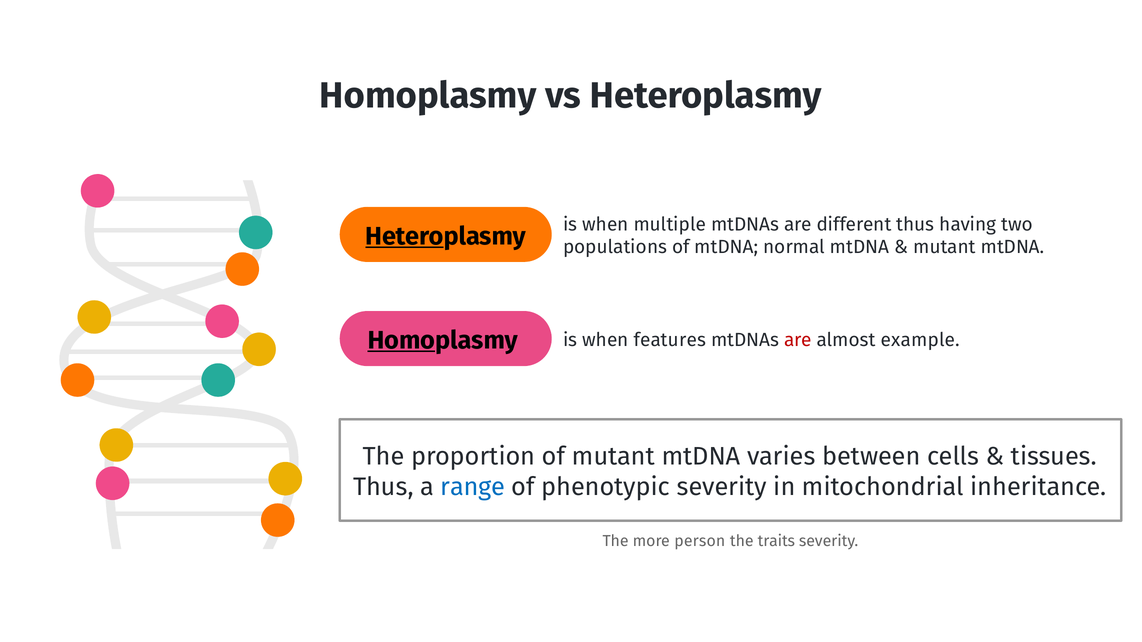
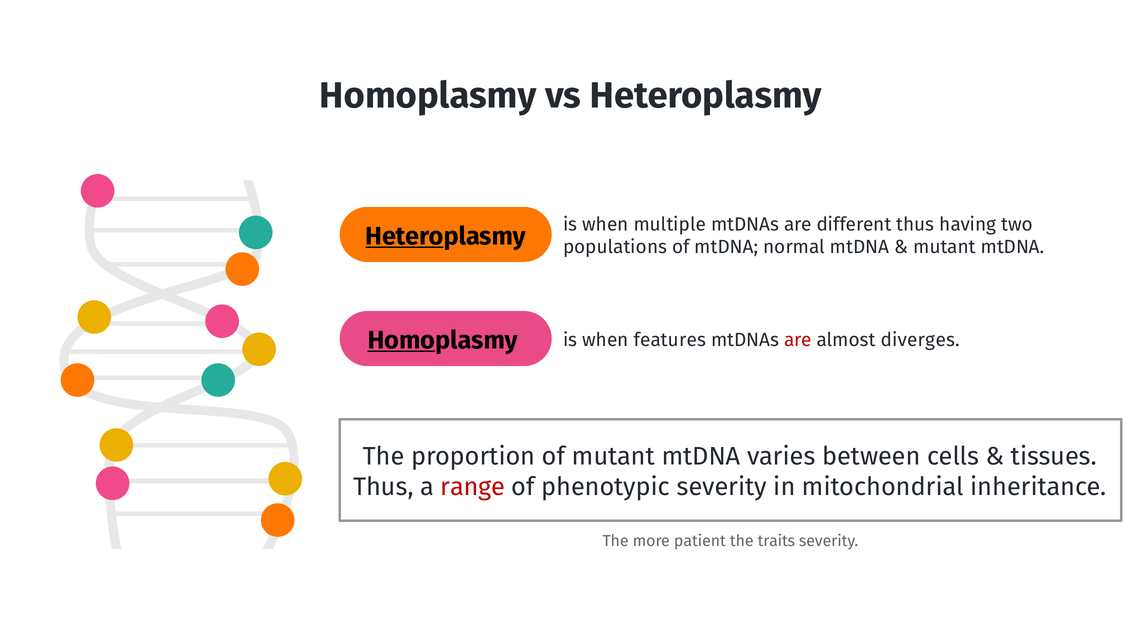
example: example -> diverges (920, 340)
range colour: blue -> red (473, 487)
person: person -> patient (700, 541)
